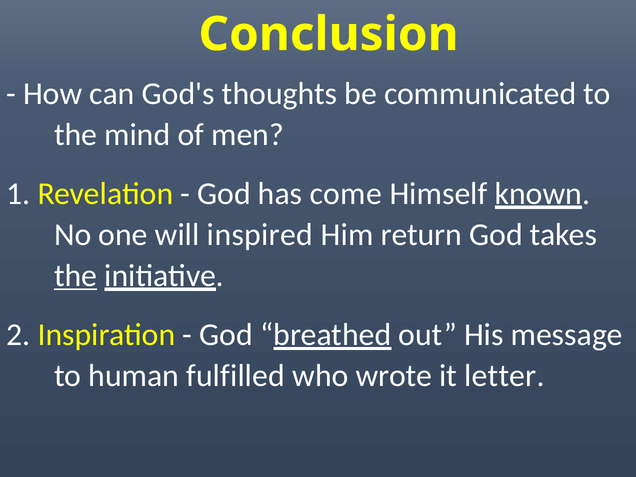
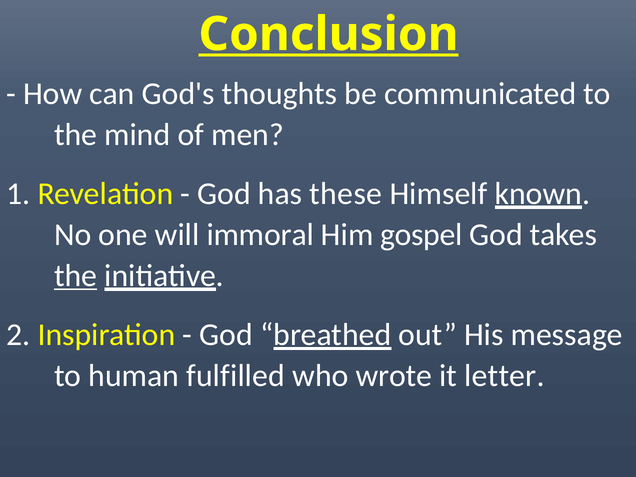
Conclusion underline: none -> present (329, 34)
come: come -> these (346, 194)
inspired: inspired -> immoral (260, 235)
return: return -> gospel (421, 235)
